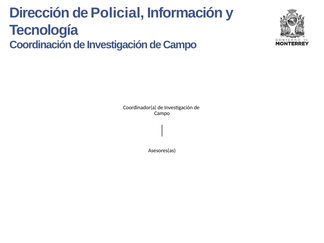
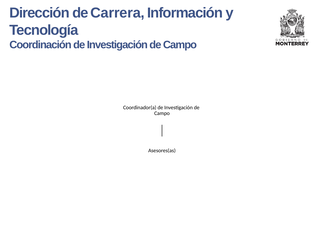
Policial: Policial -> Carrera (118, 13)
